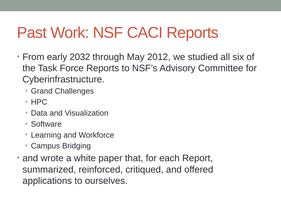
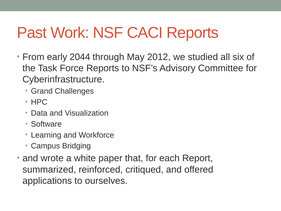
2032: 2032 -> 2044 (80, 57)
